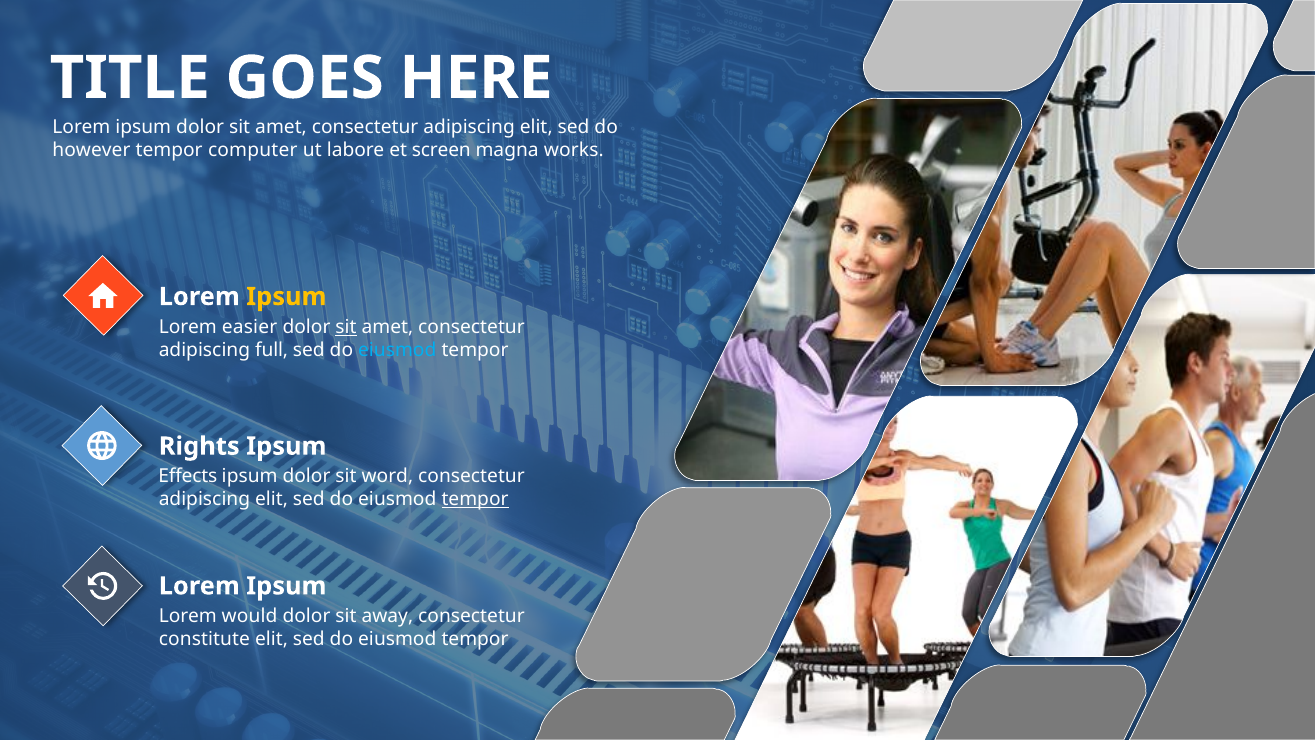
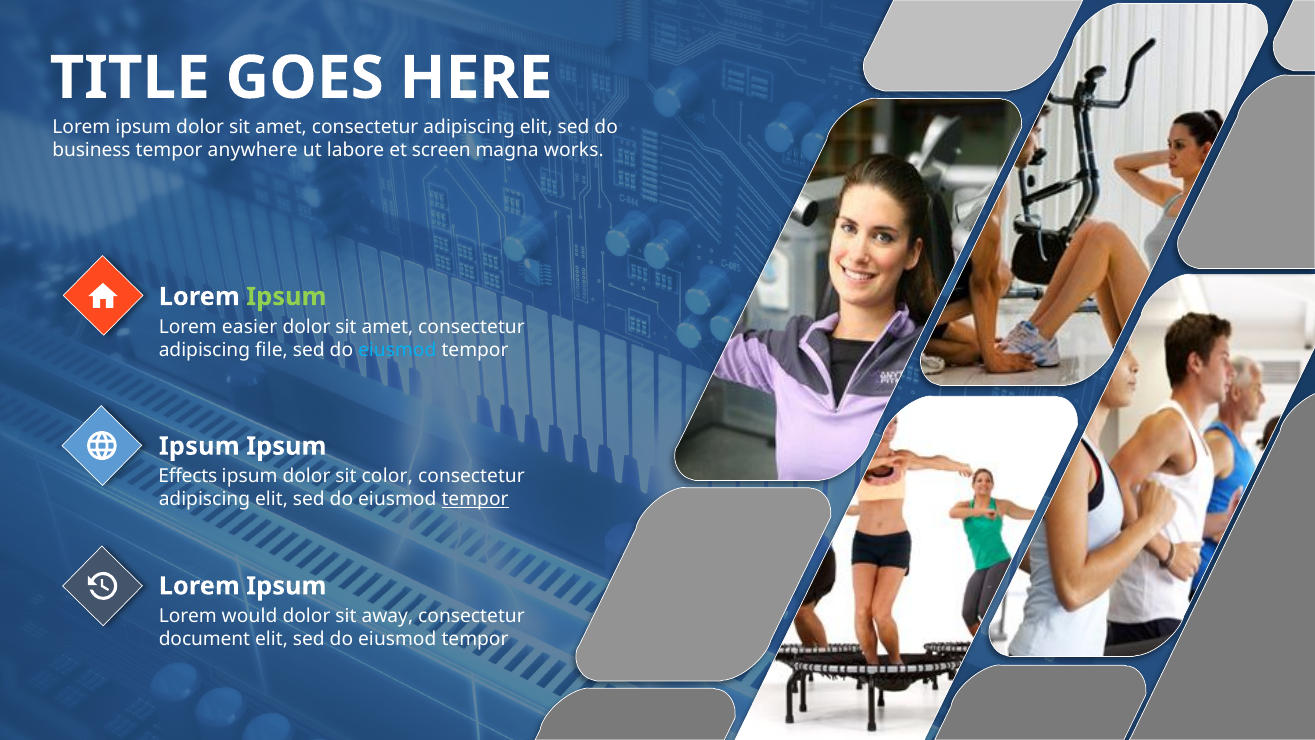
however: however -> business (91, 150)
computer: computer -> anywhere (253, 150)
Ipsum colour: yellow -> light green (286, 297)
sit underline: present -> none (346, 327)
full: full -> file (271, 350)
Rights: Rights -> Ipsum (199, 446)
word: word -> color (387, 476)
constitute: constitute -> document (204, 639)
